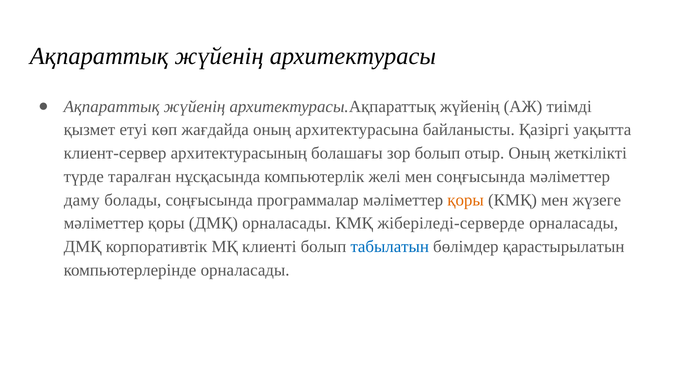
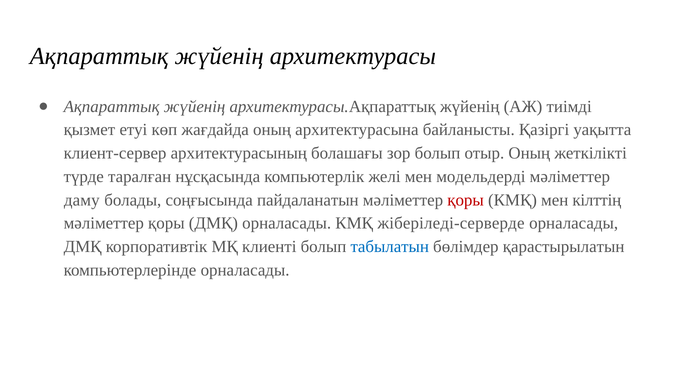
мен соңғысында: соңғысында -> модельдерді (481, 177)
программалар: программалар -> пайдаланатын (308, 200)
қоры colour: orange -> red (466, 200)
жүзеге: жүзеге -> кілттің (597, 200)
